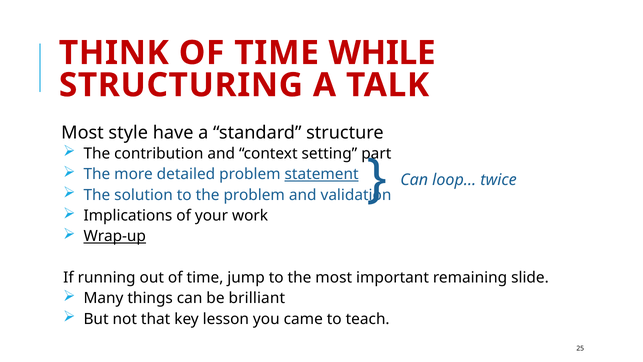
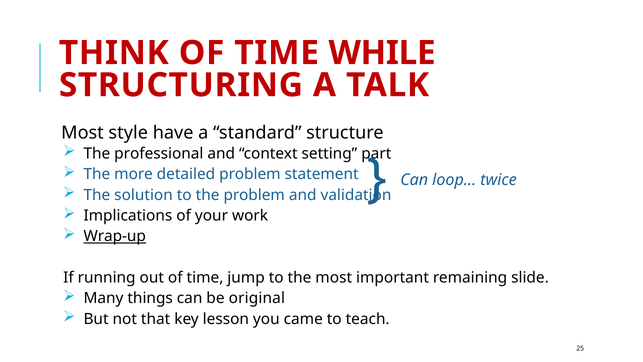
contribution: contribution -> professional (159, 153)
statement underline: present -> none (322, 174)
brilliant: brilliant -> original (257, 298)
